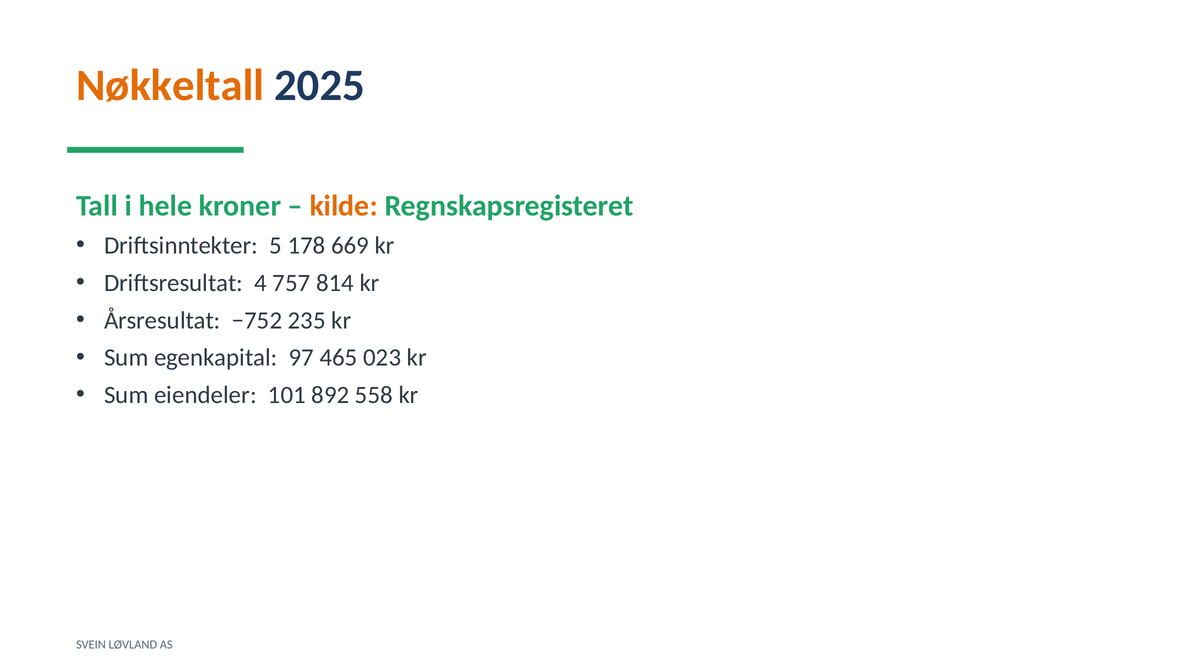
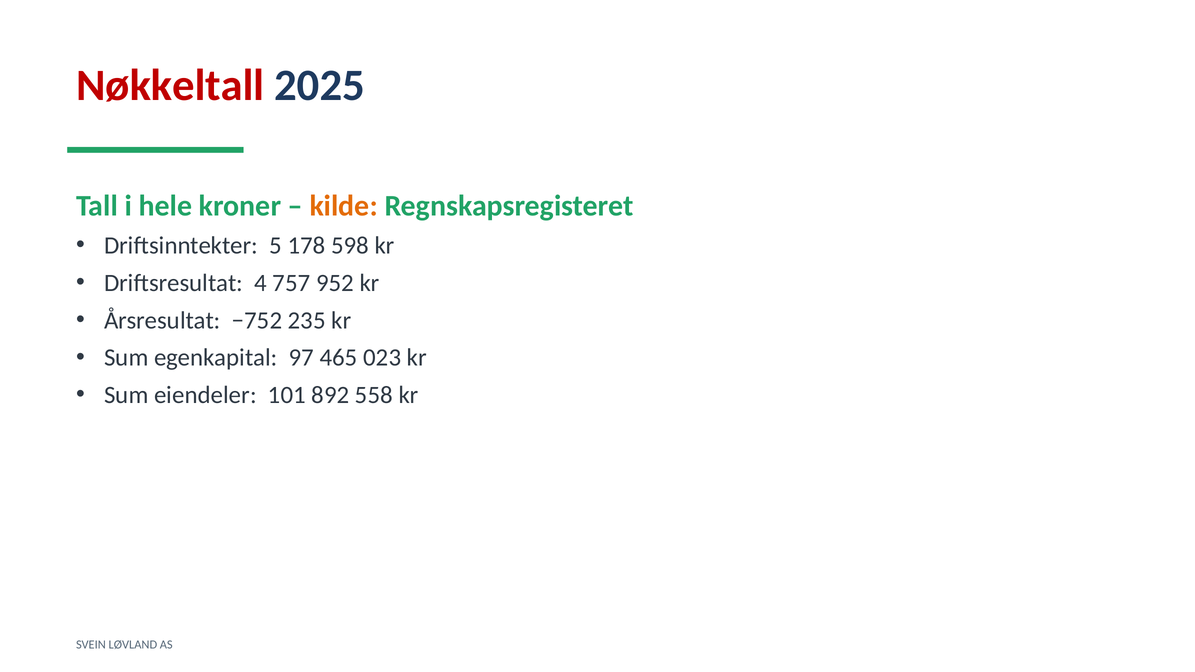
Nøkkeltall colour: orange -> red (170, 85)
669: 669 -> 598 (350, 246)
814: 814 -> 952 (335, 283)
